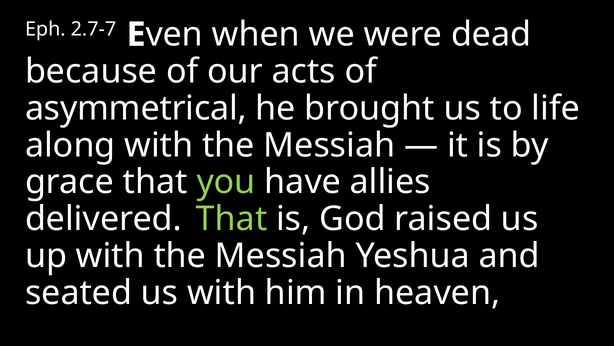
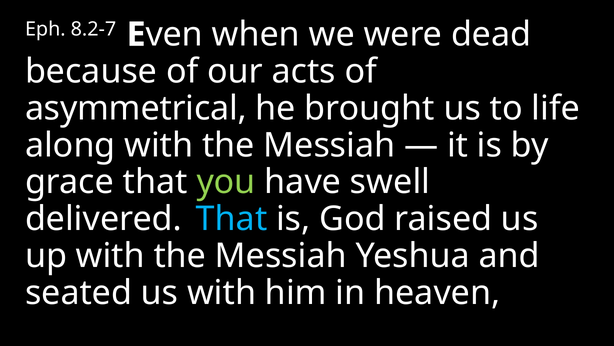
2.7-7: 2.7-7 -> 8.2-7 (93, 29)
allies: allies -> swell (390, 182)
That colour: light green -> light blue (232, 219)
